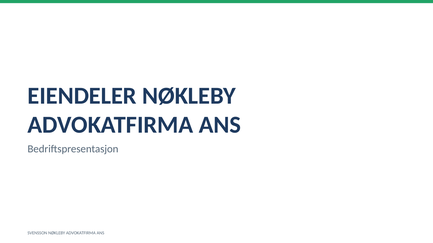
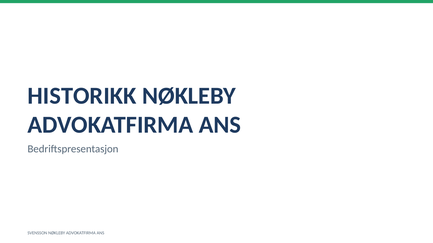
EIENDELER: EIENDELER -> HISTORIKK (82, 96)
